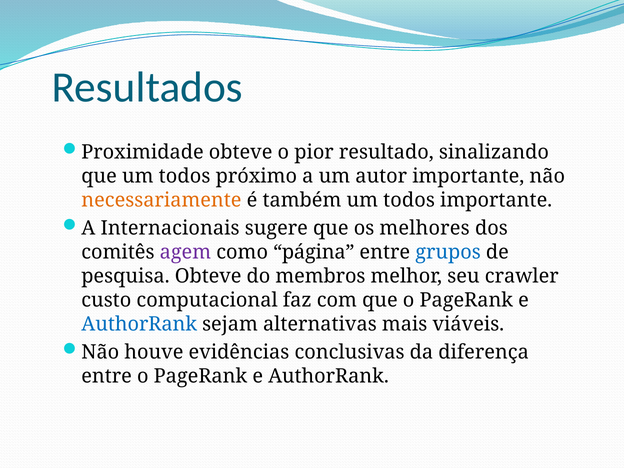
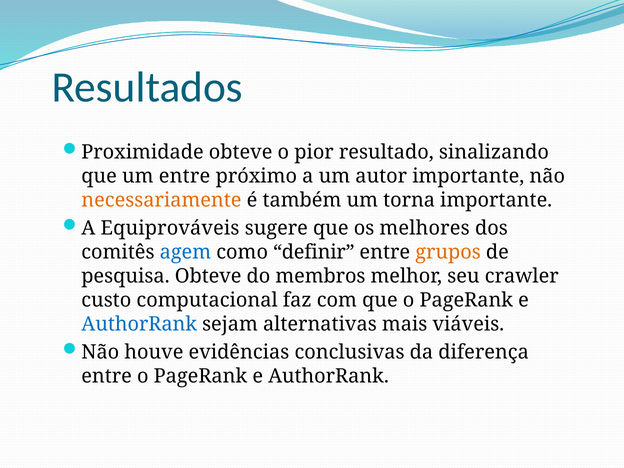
que um todos: todos -> entre (184, 176)
também um todos: todos -> torna (409, 200)
Internacionais: Internacionais -> Equiprováveis (170, 228)
agem colour: purple -> blue (185, 252)
página: página -> definir (314, 252)
grupos colour: blue -> orange (448, 252)
